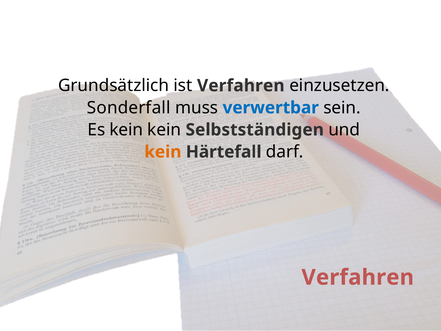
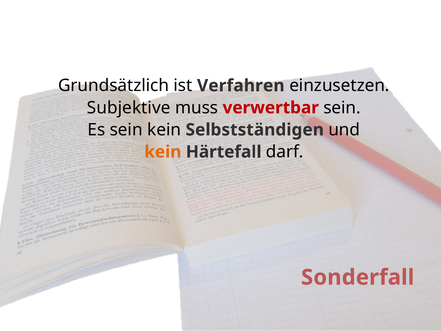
Sonderfall: Sonderfall -> Subjektive (129, 108)
verwertbar colour: blue -> red (271, 108)
Es kein: kein -> sein (126, 130)
Verfahren: Verfahren -> Sonderfall (358, 277)
